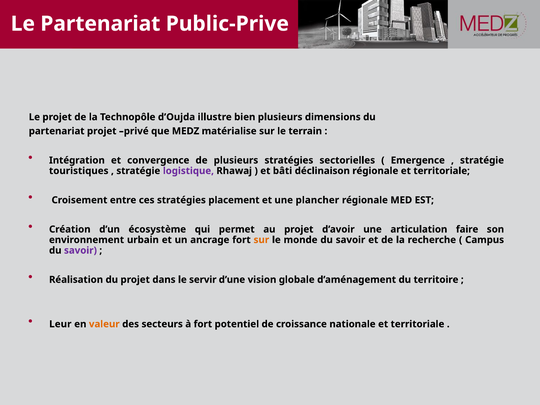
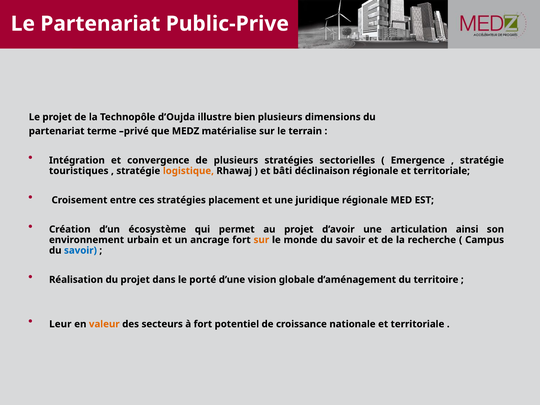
partenariat projet: projet -> terme (102, 131)
logistique colour: purple -> orange (188, 171)
plancher: plancher -> juridique (317, 200)
faire: faire -> ainsi (467, 229)
savoir colour: purple -> blue (80, 250)
servir: servir -> porté (203, 280)
